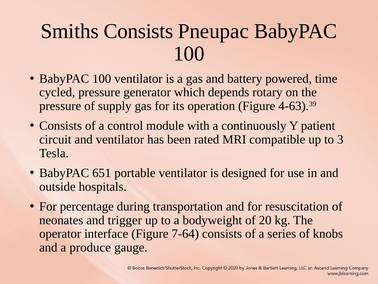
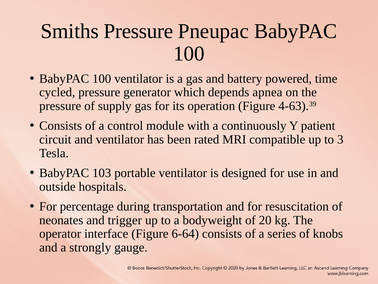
Smiths Consists: Consists -> Pressure (138, 31)
rotary: rotary -> apnea (267, 92)
651: 651 -> 103 (102, 173)
7-64: 7-64 -> 6-64 (185, 233)
produce: produce -> strongly (90, 247)
